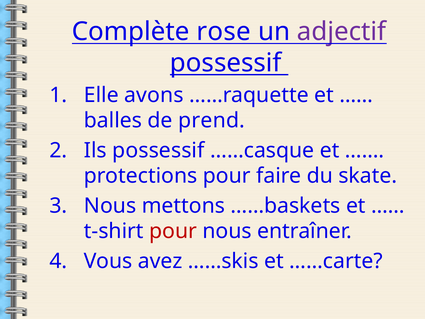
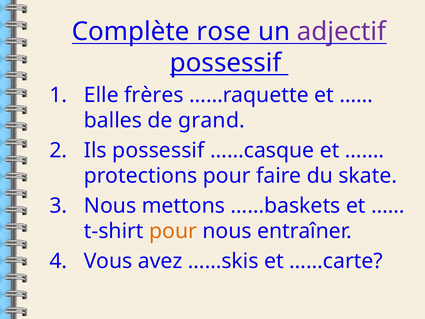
avons: avons -> frères (154, 95)
prend: prend -> grand (212, 121)
pour colour: red -> orange (173, 231)
